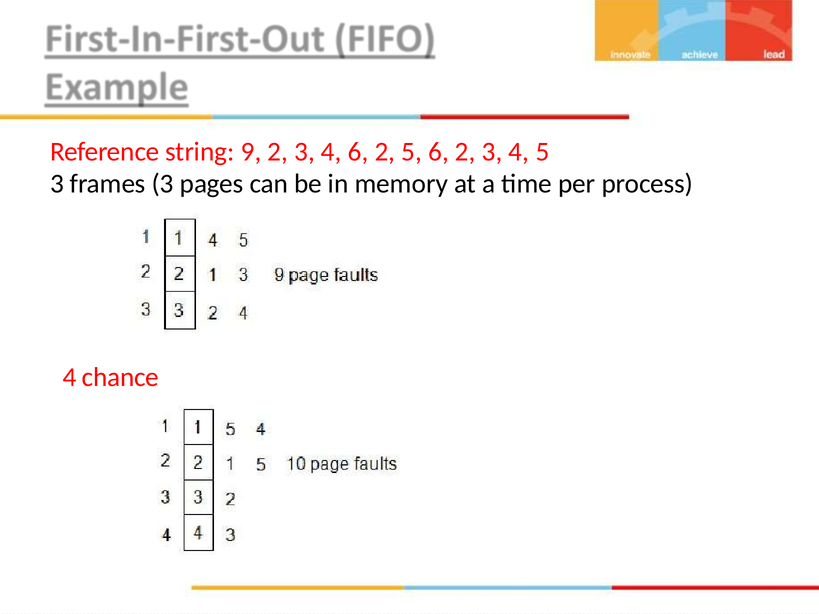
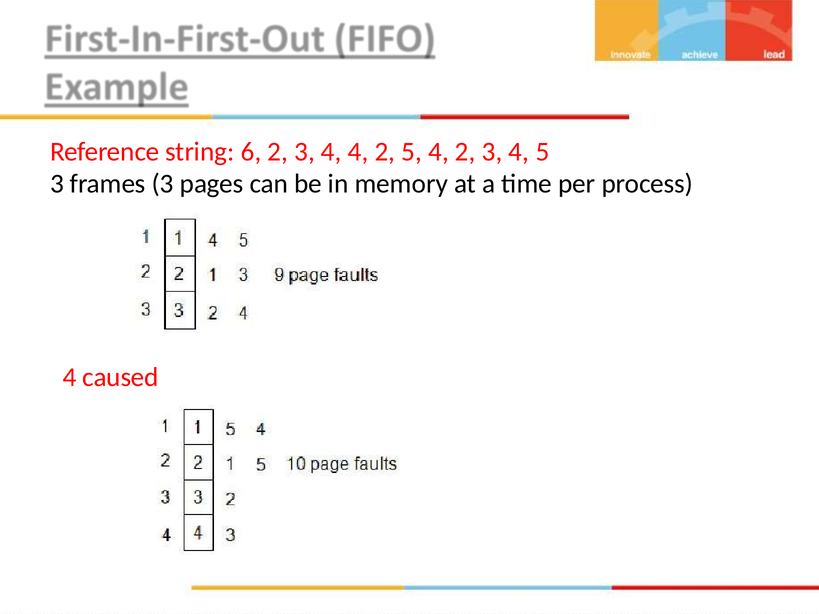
9: 9 -> 6 (251, 152)
4 6: 6 -> 4 (358, 152)
5 6: 6 -> 4 (439, 152)
chance: chance -> caused (120, 377)
